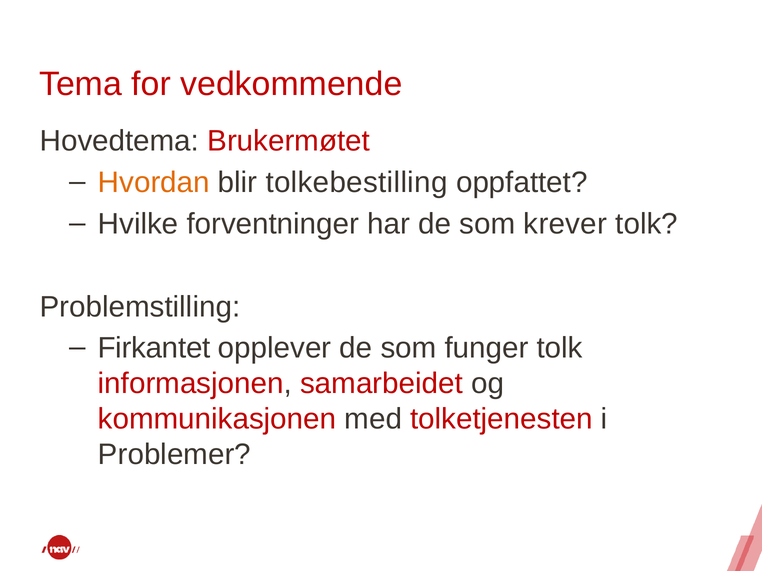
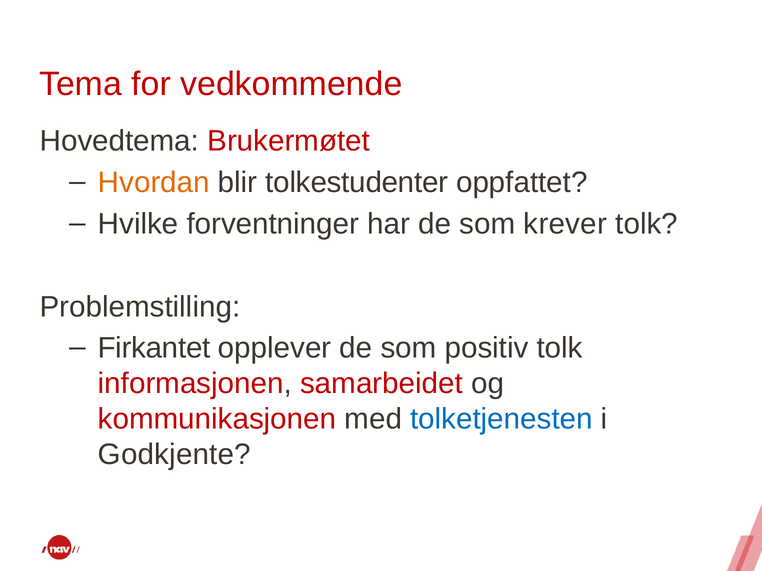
tolkebestilling: tolkebestilling -> tolkestudenter (357, 183)
funger: funger -> positiv (487, 348)
tolketjenesten colour: red -> blue (501, 419)
Problemer: Problemer -> Godkjente (174, 455)
